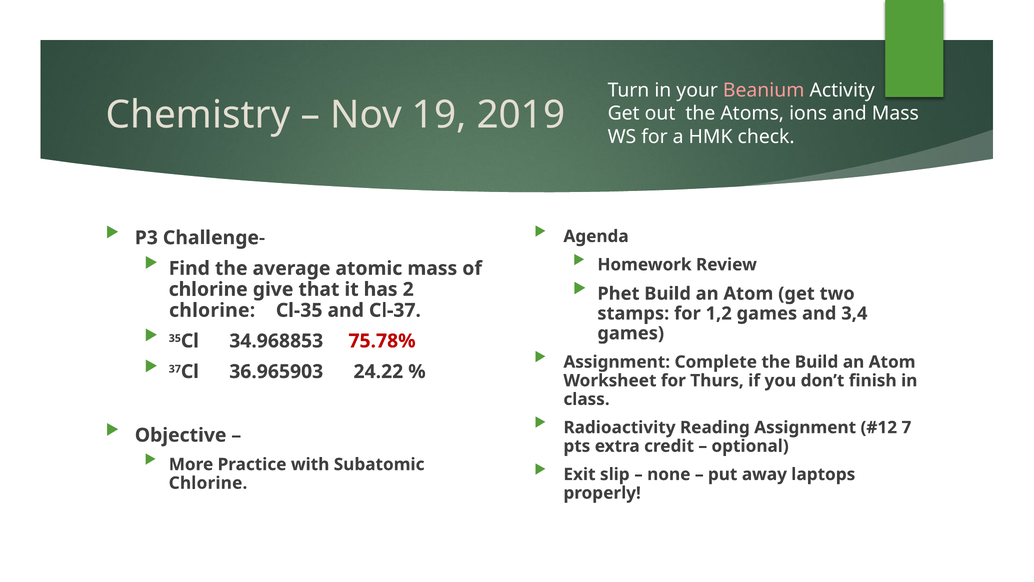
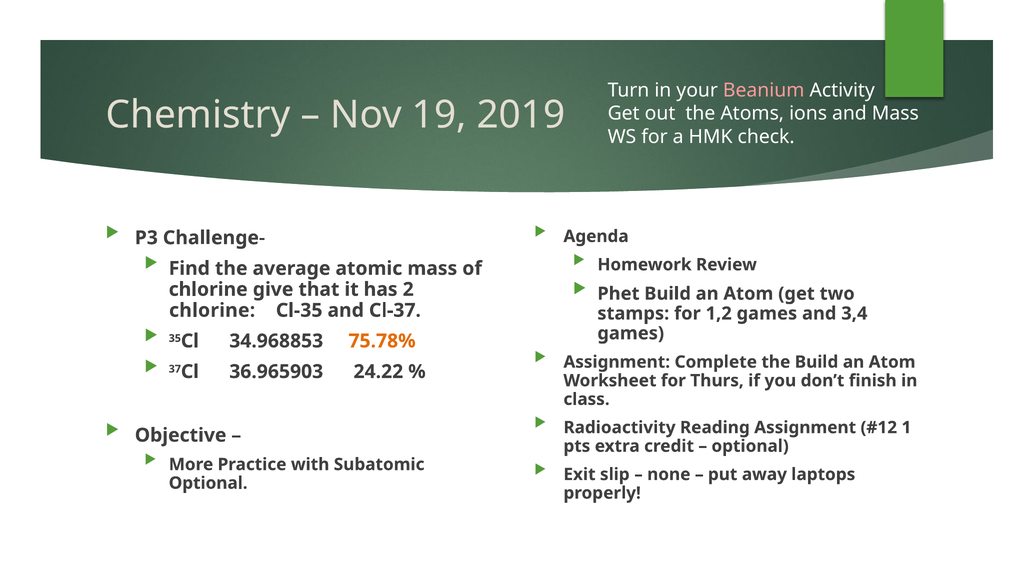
75.78% colour: red -> orange (382, 341)
7: 7 -> 1 (906, 427)
Chlorine: Chlorine -> Optional (208, 483)
